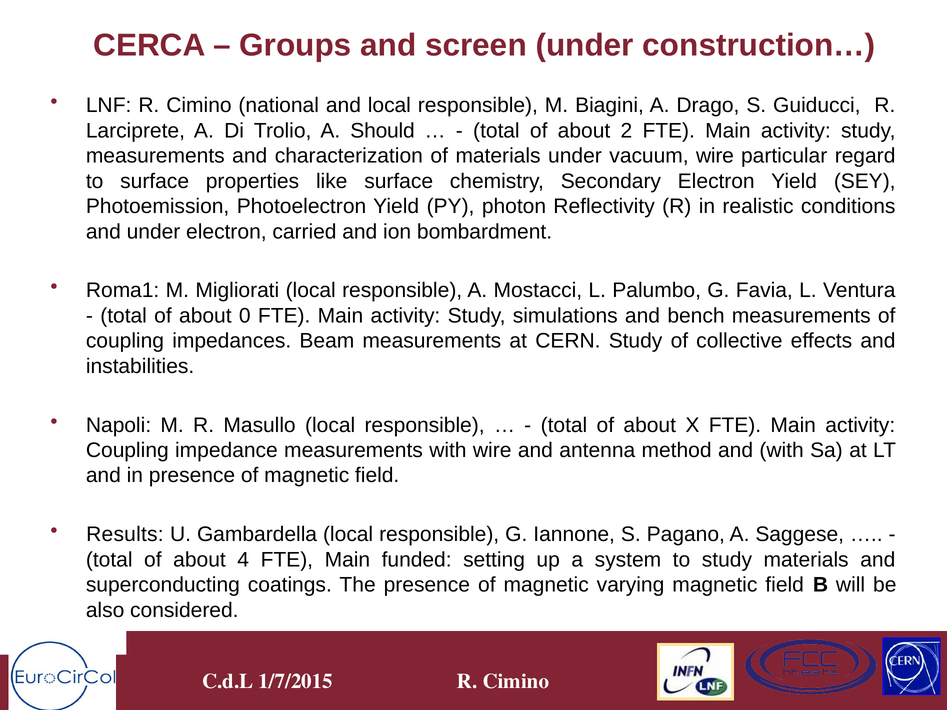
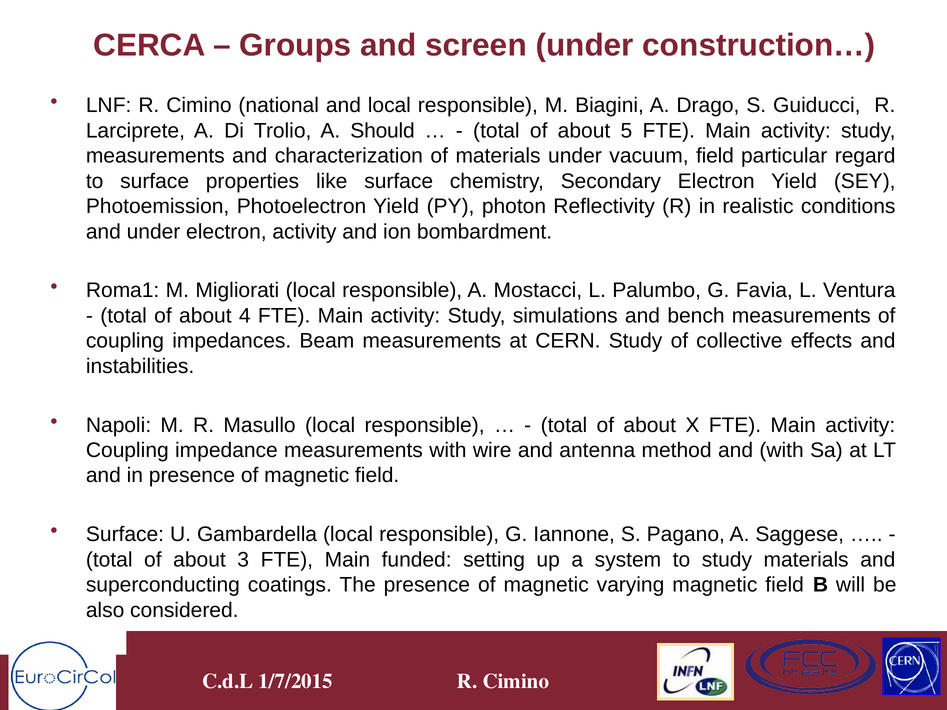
2: 2 -> 5 (626, 131)
vacuum wire: wire -> field (715, 156)
electron carried: carried -> activity (304, 232)
0: 0 -> 4 (245, 316)
Results: Results -> Surface (125, 535)
4: 4 -> 3 (243, 560)
